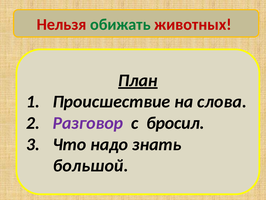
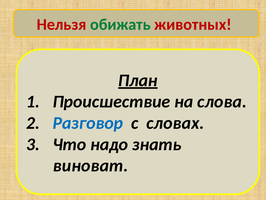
Разговор colour: purple -> blue (88, 123)
бросил: бросил -> словах (175, 123)
большой: большой -> виноват (91, 165)
